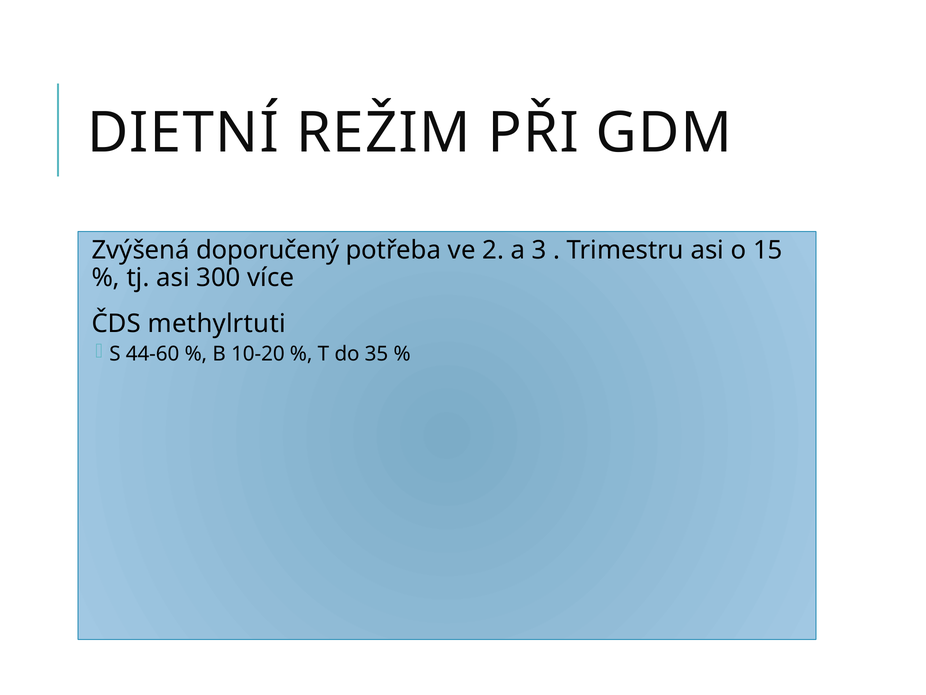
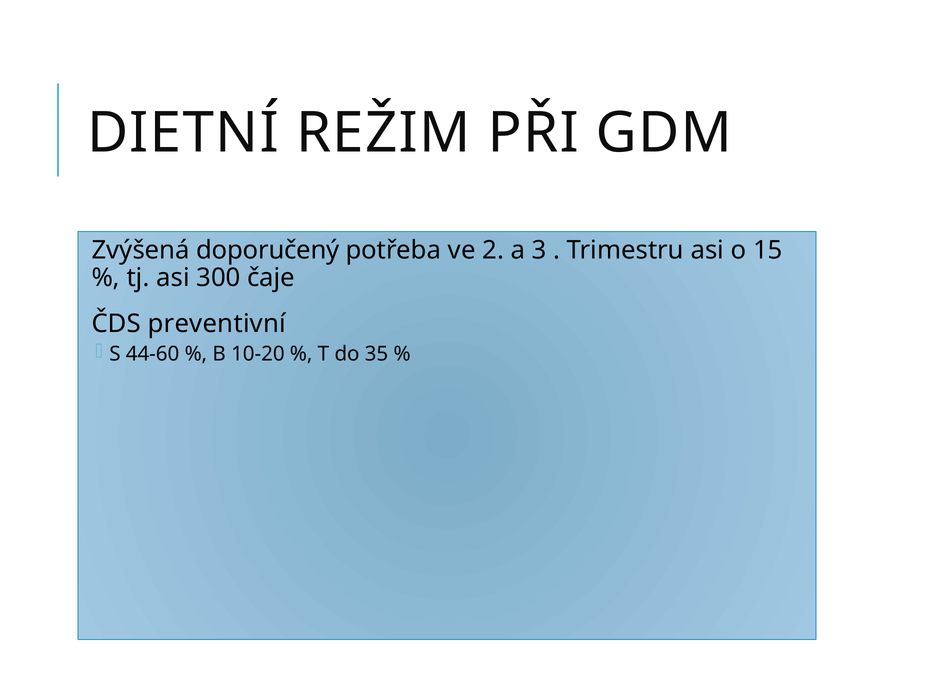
více: více -> čaje (271, 278)
methylrtuti: methylrtuti -> preventivní (217, 323)
